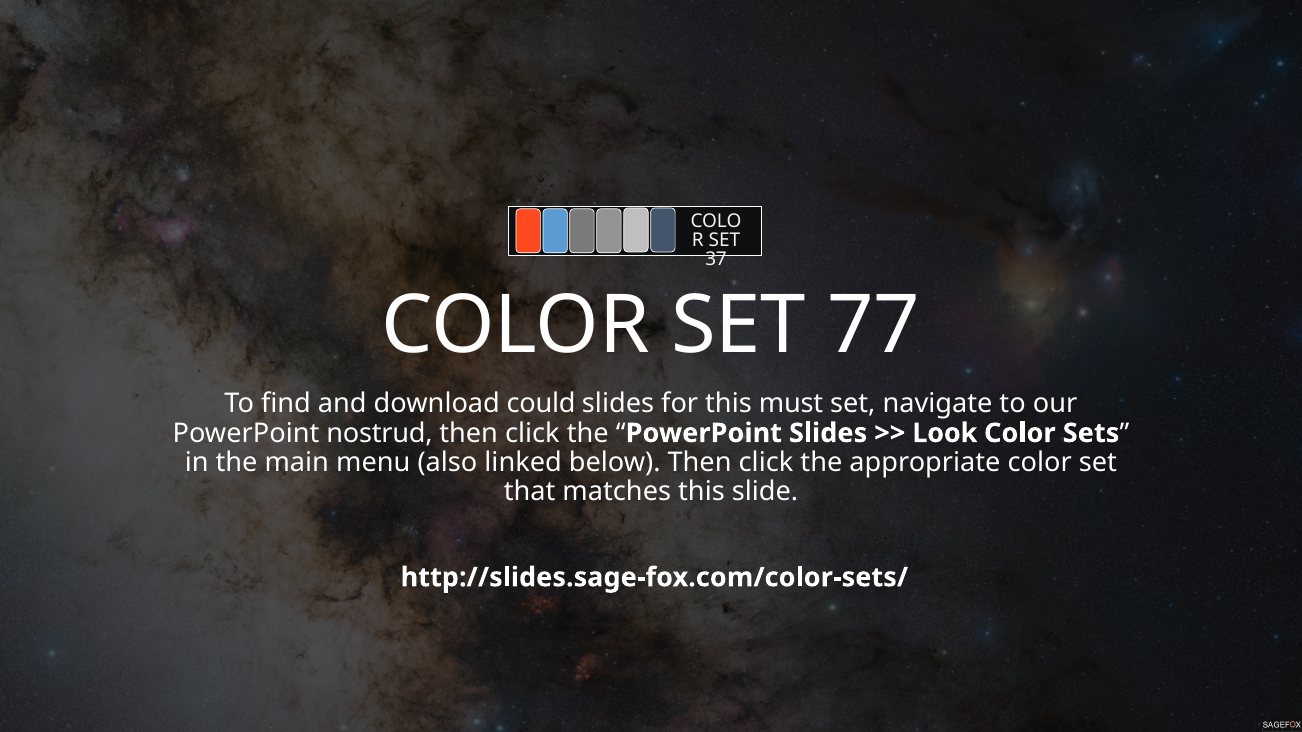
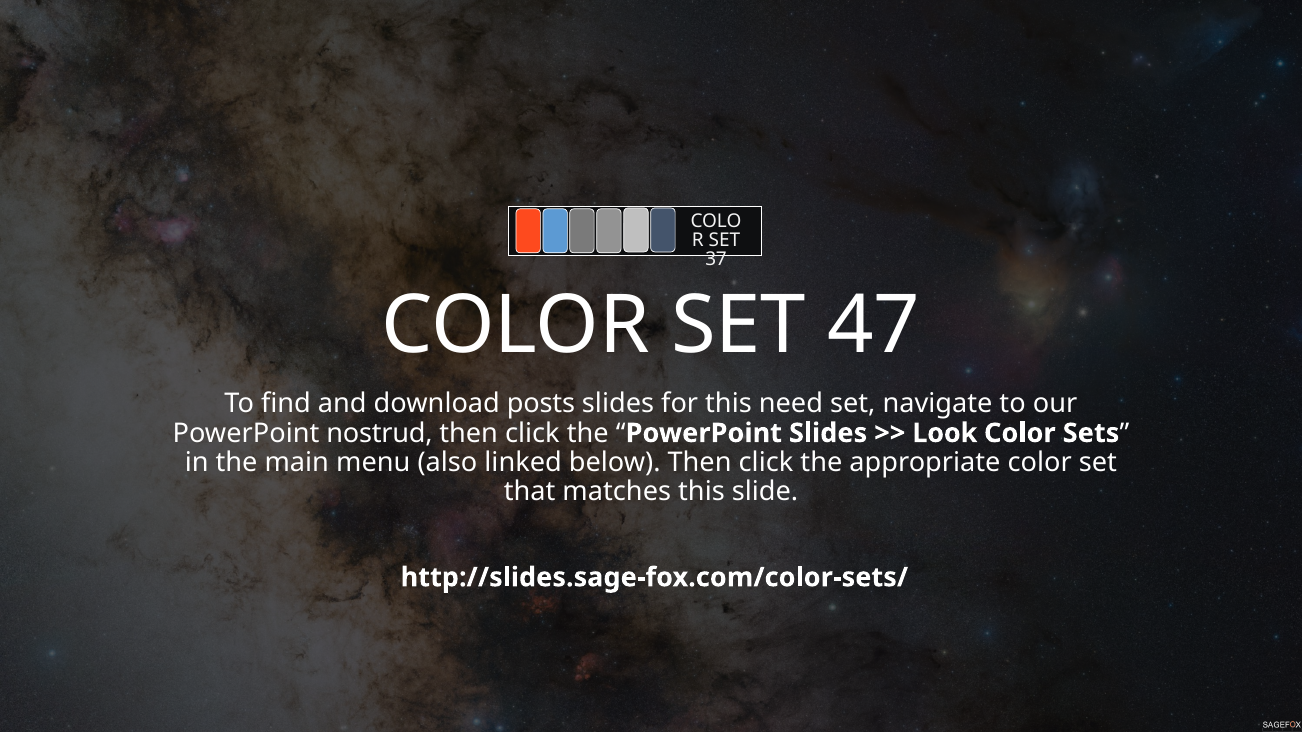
77: 77 -> 47 (874, 325)
could: could -> posts (541, 404)
must: must -> need (791, 404)
